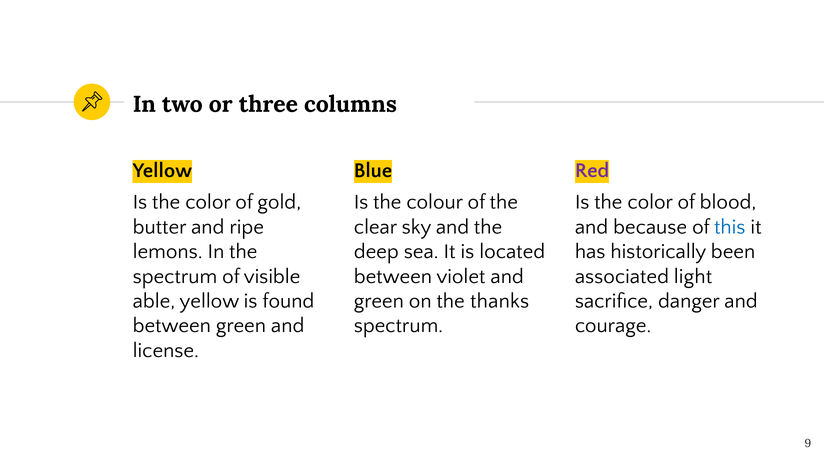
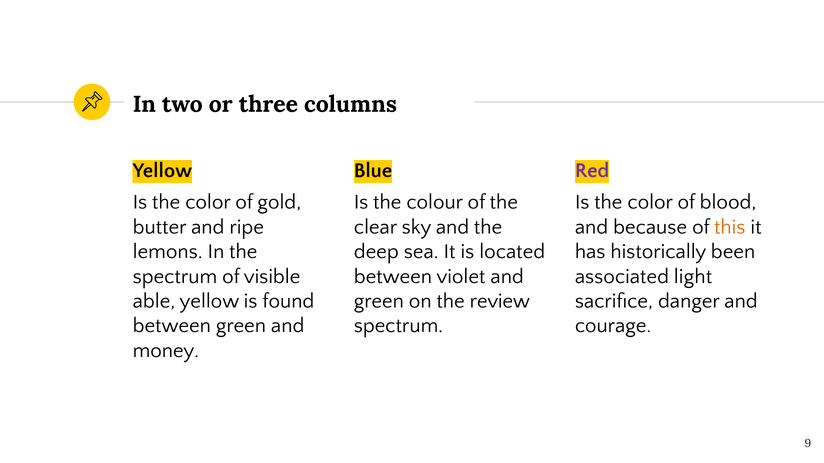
this colour: blue -> orange (730, 227)
thanks: thanks -> review (500, 301)
license: license -> money (166, 351)
